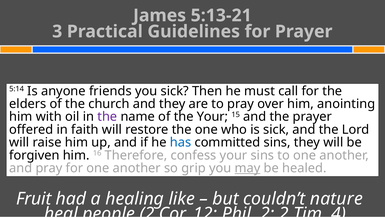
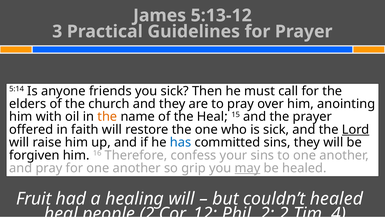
5:13-21: 5:13-21 -> 5:13-12 (221, 15)
the colour: purple -> orange (107, 117)
the Your: Your -> Heal (212, 117)
Lord underline: none -> present (356, 129)
healing like: like -> will (182, 198)
couldn’t nature: nature -> healed (336, 198)
